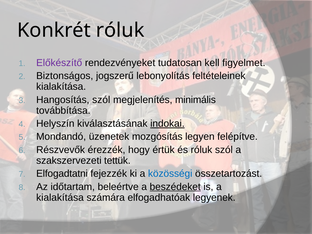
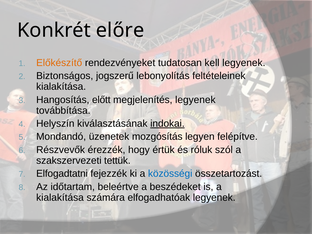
Konkrét róluk: róluk -> előre (120, 30)
Előkészítő colour: purple -> orange (59, 63)
kell figyelmet: figyelmet -> legyenek (244, 63)
Hangosítás szól: szól -> előtt (101, 100)
megjelenítés minimális: minimális -> legyenek (195, 100)
beszédeket underline: present -> none (175, 187)
